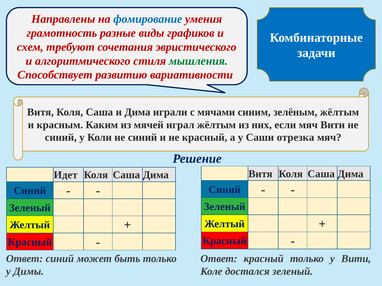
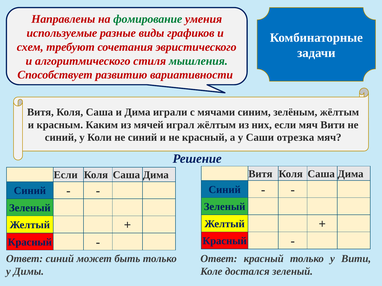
фомирование colour: blue -> green (148, 19)
грамотность: грамотность -> используемые (62, 33)
Идет: Идет -> Если (66, 175)
